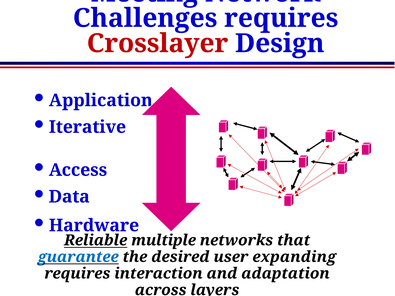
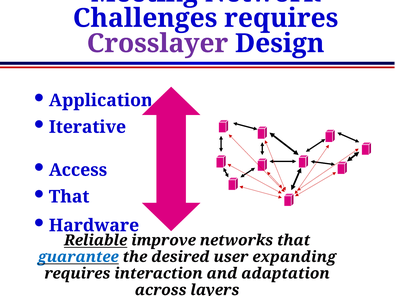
Crosslayer colour: red -> purple (158, 43)
Data: Data -> That (69, 197)
multiple: multiple -> improve (164, 240)
